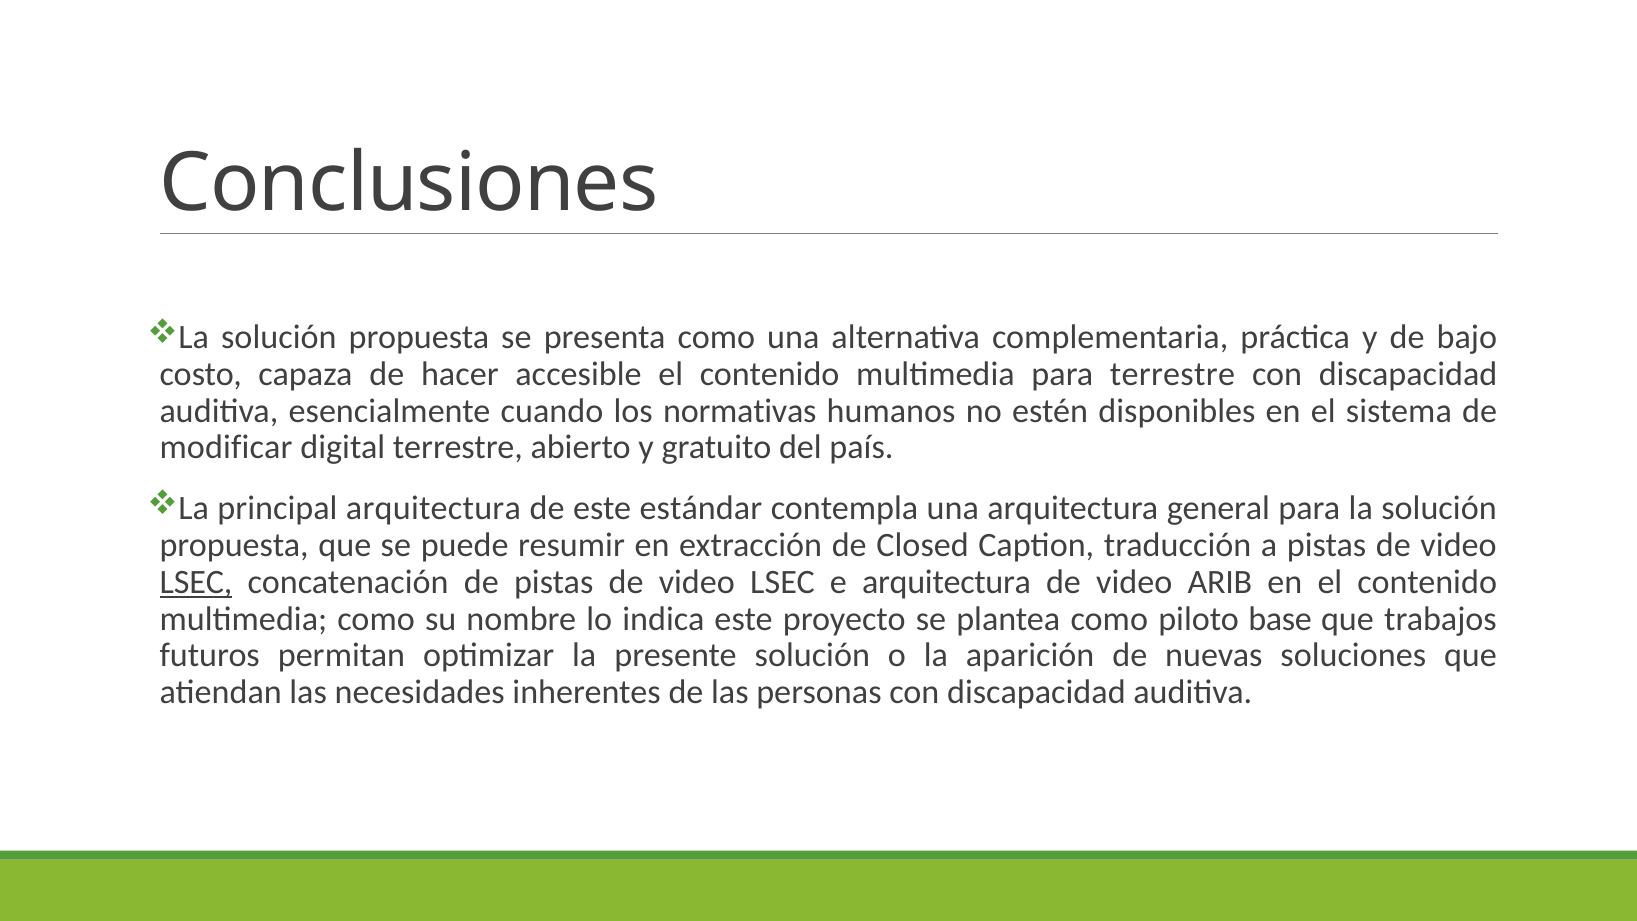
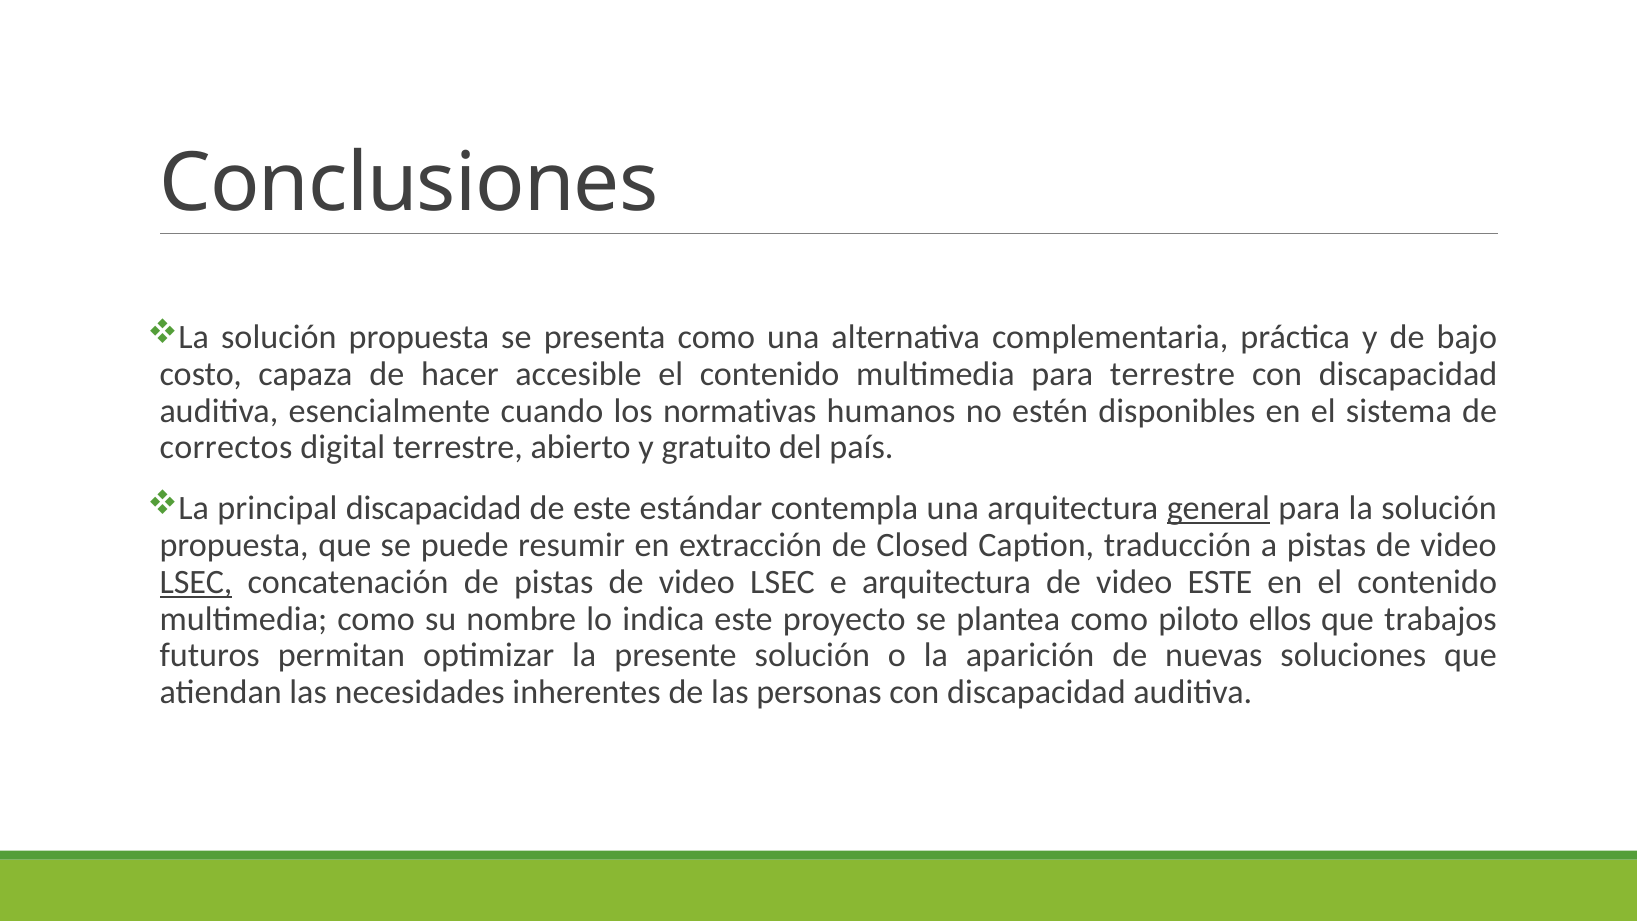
modificar: modificar -> correctos (226, 447)
principal arquitectura: arquitectura -> discapacidad (434, 508)
general underline: none -> present (1218, 508)
video ARIB: ARIB -> ESTE (1220, 582)
base: base -> ellos (1280, 619)
